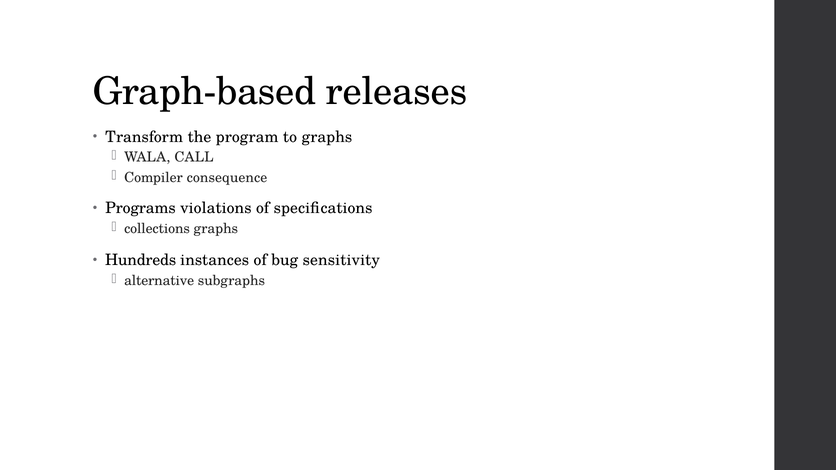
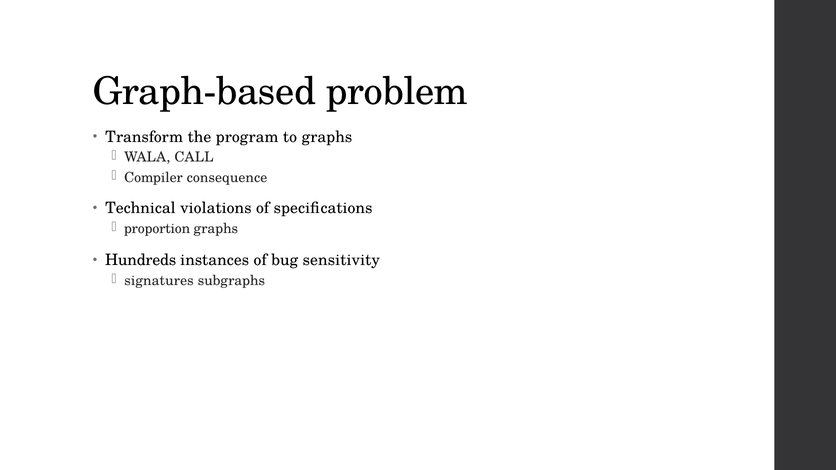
releases: releases -> problem (397, 92)
Programs: Programs -> Technical (140, 208)
collections: collections -> proportion (157, 229)
alternative: alternative -> signatures (159, 281)
